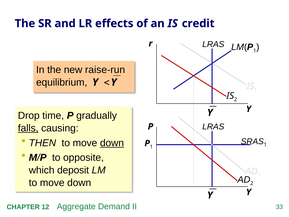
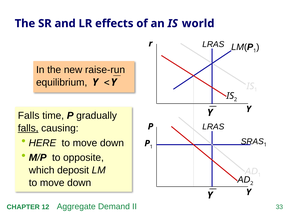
credit: credit -> world (198, 23)
Drop: Drop -> Falls (29, 115)
THEN: THEN -> HERE (42, 143)
down underline: present -> none (112, 143)
